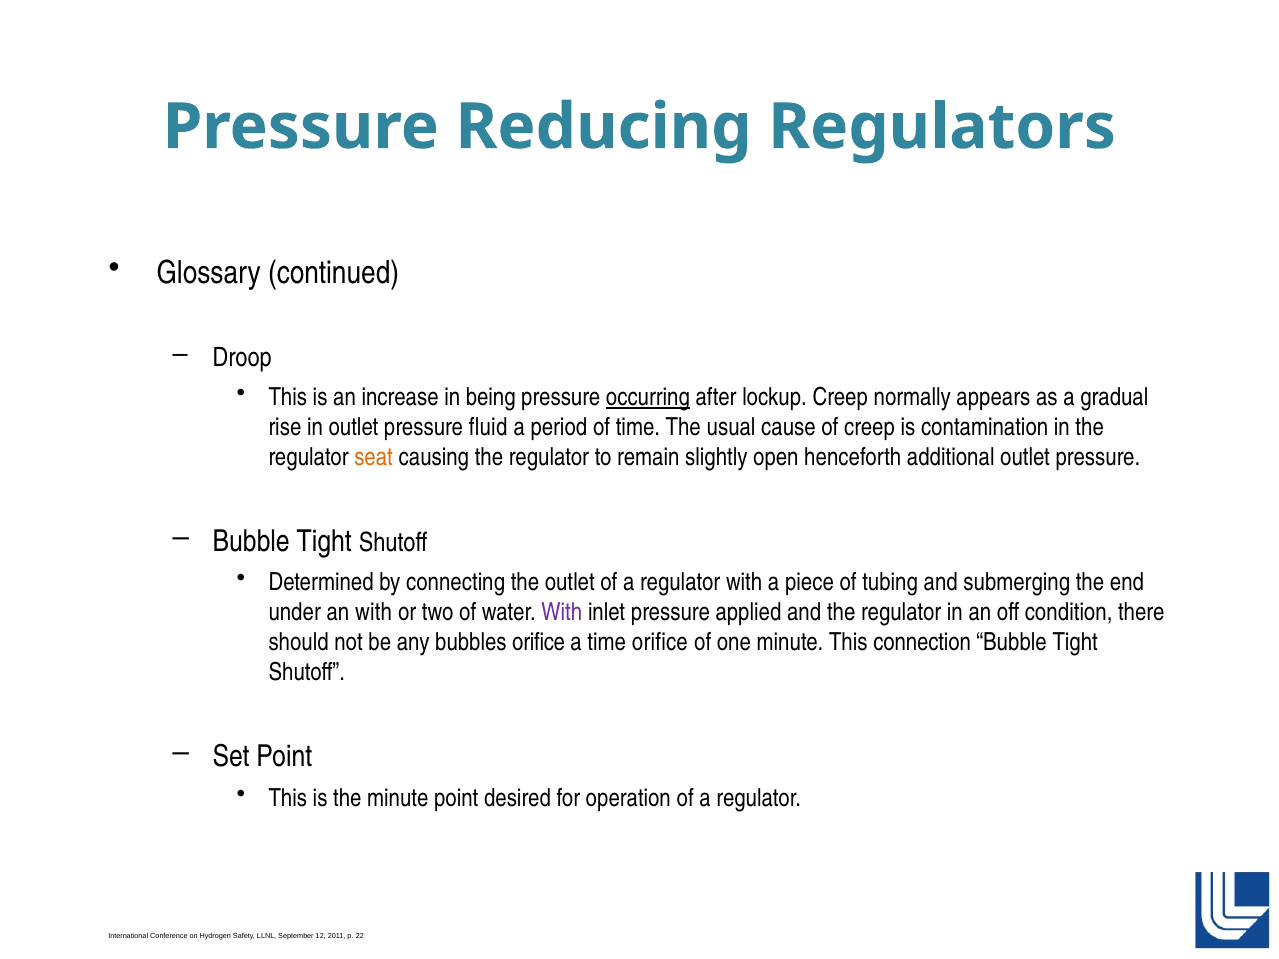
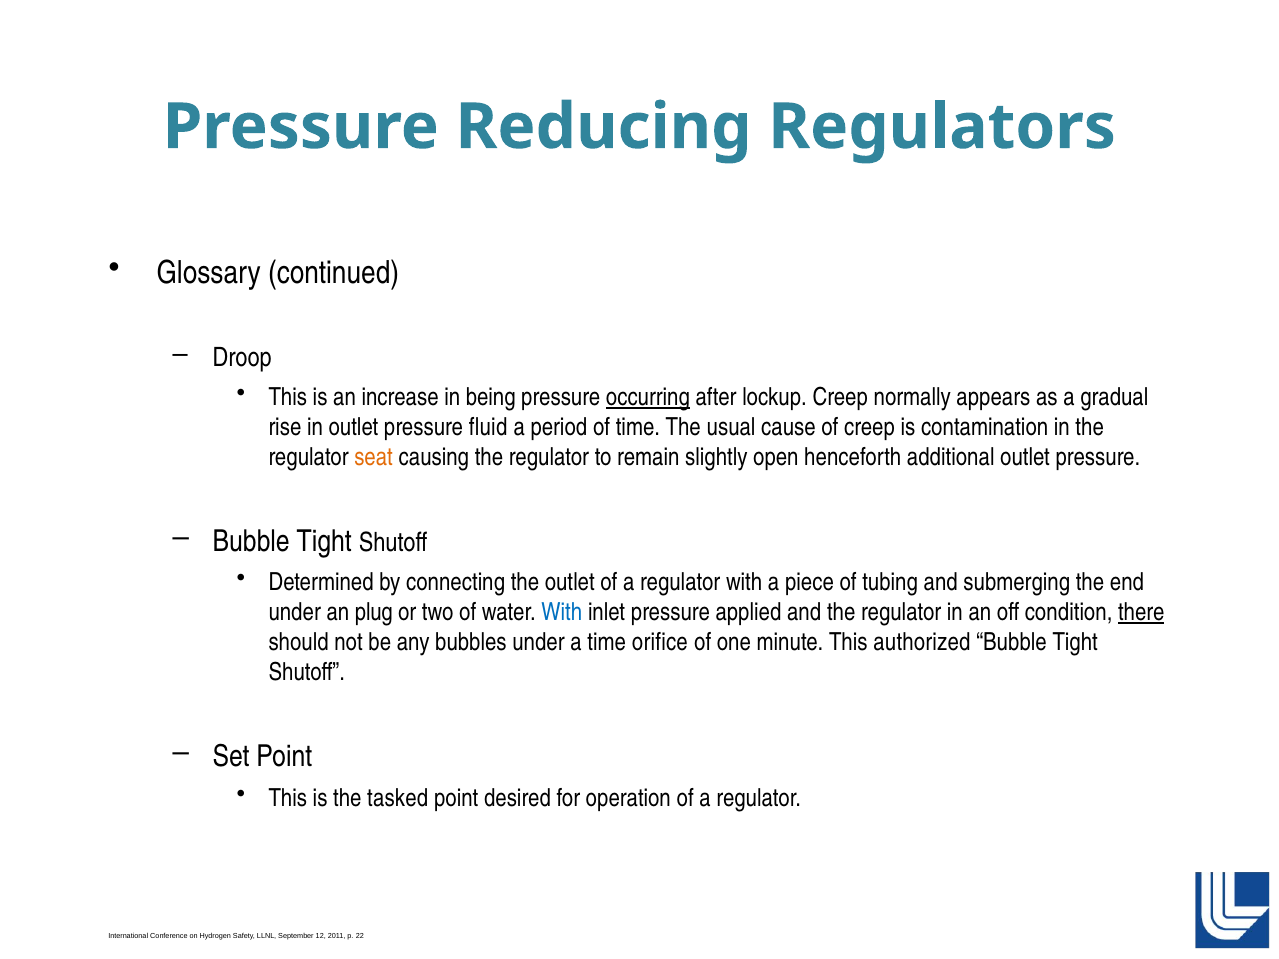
an with: with -> plug (374, 613)
With colour: purple -> blue (562, 613)
there underline: none -> present (1141, 613)
bubbles orifice: orifice -> under (538, 643)
connection: connection -> authorized (922, 643)
the minute: minute -> tasked (398, 798)
